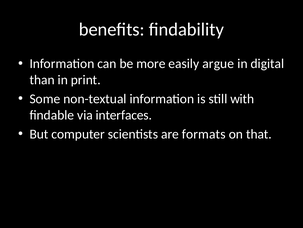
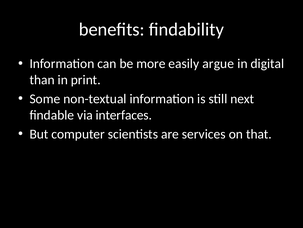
with: with -> next (242, 99)
formats: formats -> services (204, 134)
